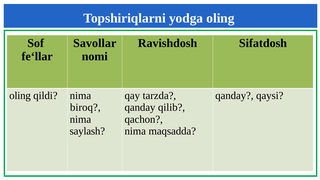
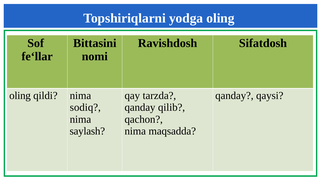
Savollar: Savollar -> Bittasini (95, 43)
biroq: biroq -> sodiq (85, 107)
